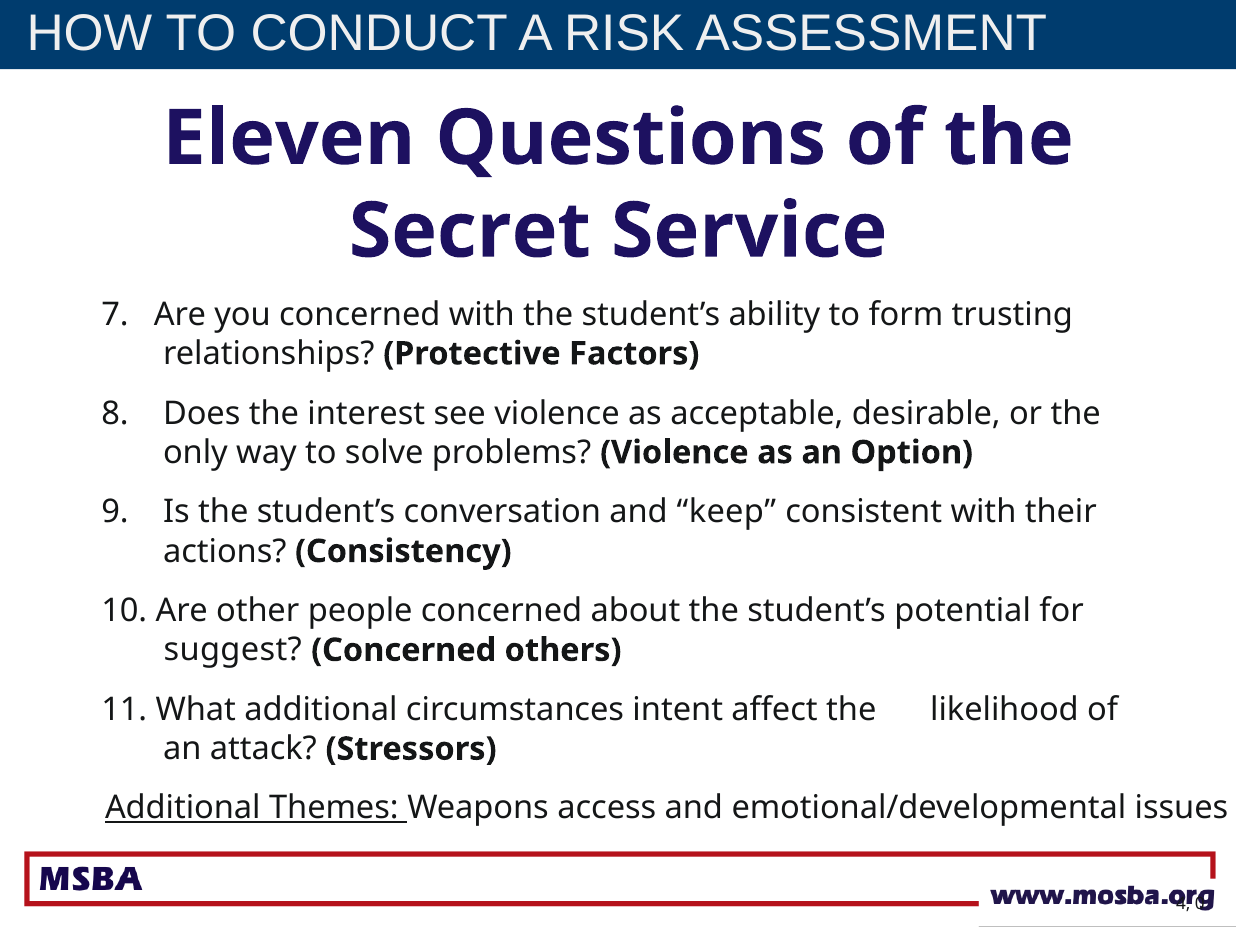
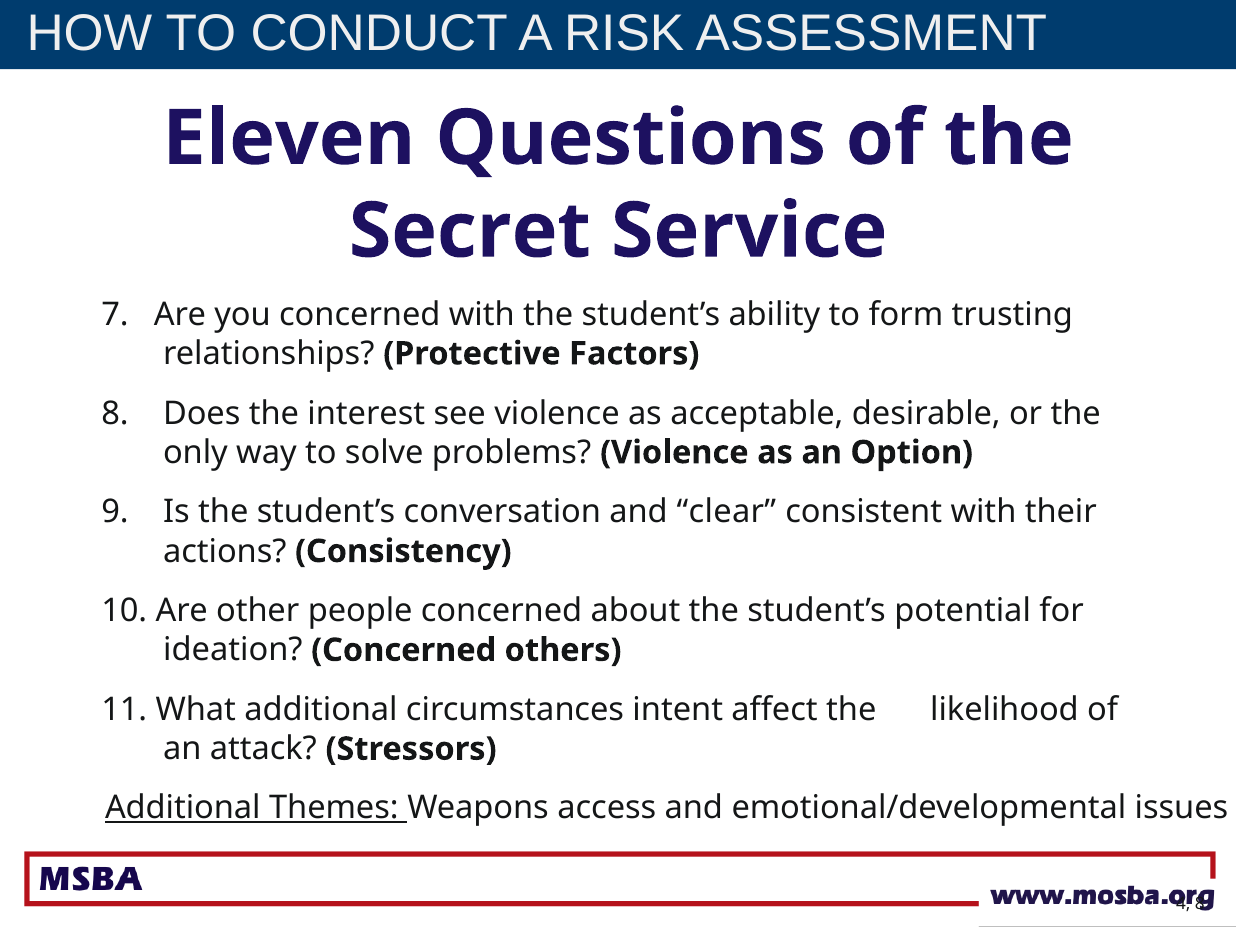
keep: keep -> clear (726, 512)
suggest: suggest -> ideation (233, 650)
4 0: 0 -> 8 (1200, 903)
